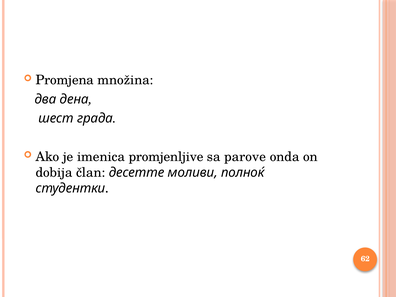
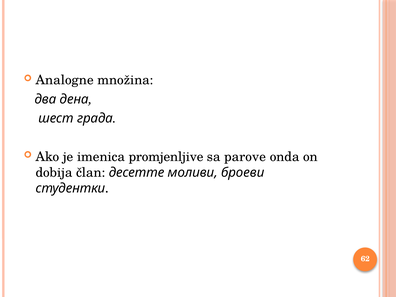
Promjena: Promjena -> Analogne (65, 80)
полноќ: полноќ -> броеви (243, 173)
